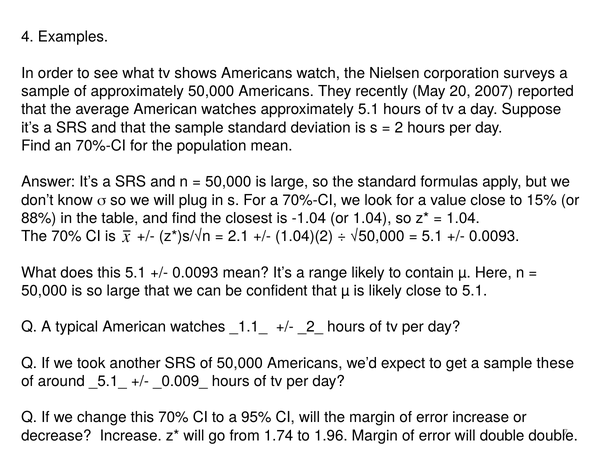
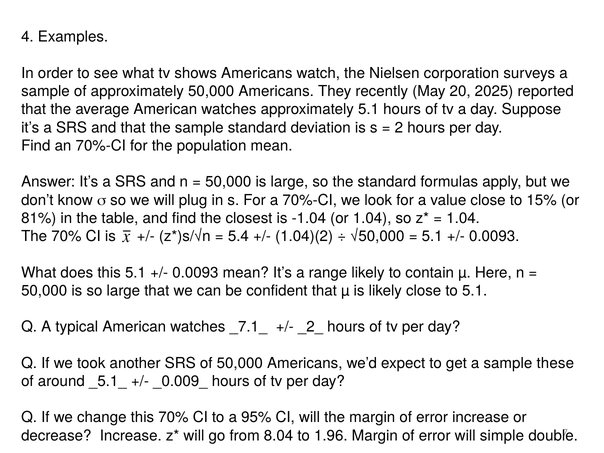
2007: 2007 -> 2025 (494, 91)
88%: 88% -> 81% (39, 218)
2.1: 2.1 -> 5.4 (238, 236)
_1.1_: _1.1_ -> _7.1_ (248, 327)
1.74: 1.74 -> 8.04 (279, 436)
will double: double -> simple (502, 436)
